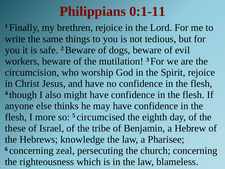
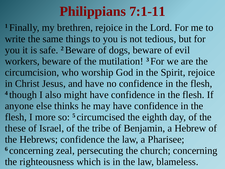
0:1-11: 0:1-11 -> 7:1-11 (147, 11)
Hebrews knowledge: knowledge -> confidence (83, 139)
